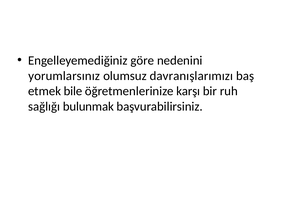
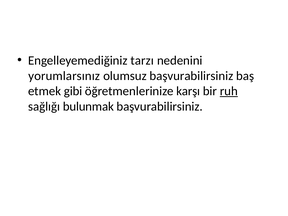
göre: göre -> tarzı (142, 60)
olumsuz davranışlarımızı: davranışlarımızı -> başvurabilirsiniz (191, 76)
bile: bile -> gibi (73, 91)
ruh underline: none -> present (229, 91)
